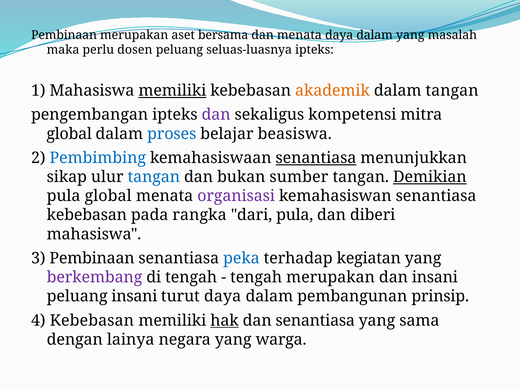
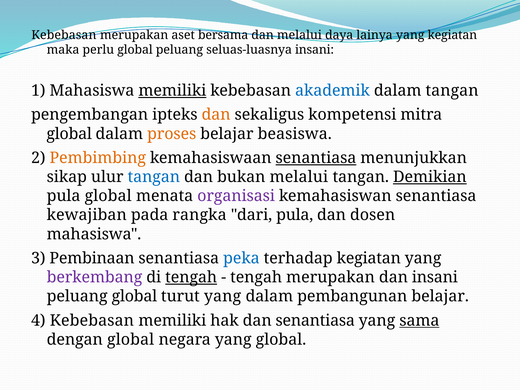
Pembinaan: Pembinaan -> Kebebasan (64, 35)
dan menata: menata -> melalui (299, 35)
dalam: dalam -> lainya (375, 35)
yang masalah: masalah -> kegiatan (452, 35)
perlu dosen: dosen -> global (135, 50)
seluas-luasnya ipteks: ipteks -> insani (314, 50)
akademik colour: orange -> blue (332, 91)
dan colour: purple -> orange (216, 115)
proses colour: blue -> orange (172, 134)
Pembimbing colour: blue -> orange (98, 158)
bukan sumber: sumber -> melalui (299, 177)
kebebasan: kebebasan -> kewajiban (87, 215)
diberi: diberi -> dosen (373, 215)
tengah underline: none -> present (191, 277)
peluang insani: insani -> global (134, 296)
turut daya: daya -> yang (223, 296)
pembangunan prinsip: prinsip -> belajar (440, 296)
hak underline: present -> none (225, 320)
sama underline: none -> present (419, 320)
dengan lainya: lainya -> global (131, 340)
yang warga: warga -> global (281, 340)
